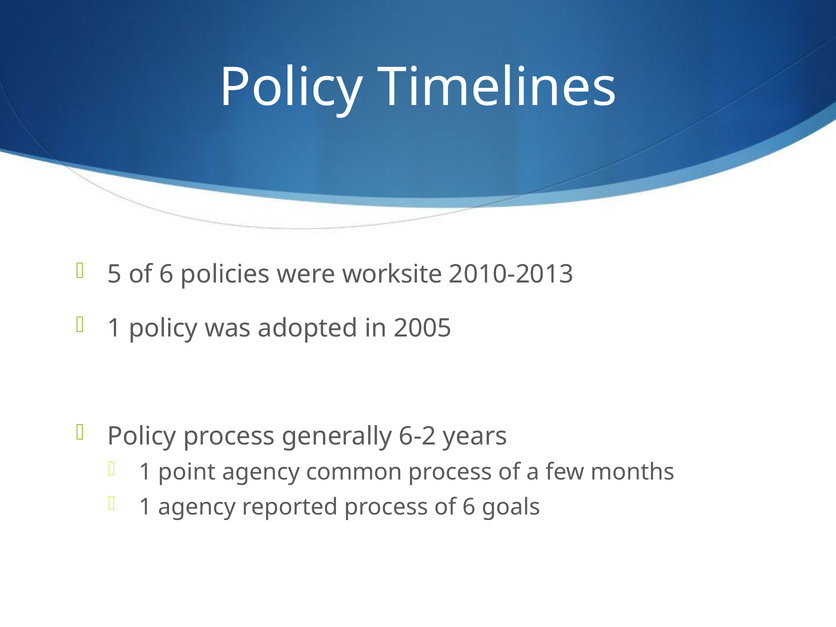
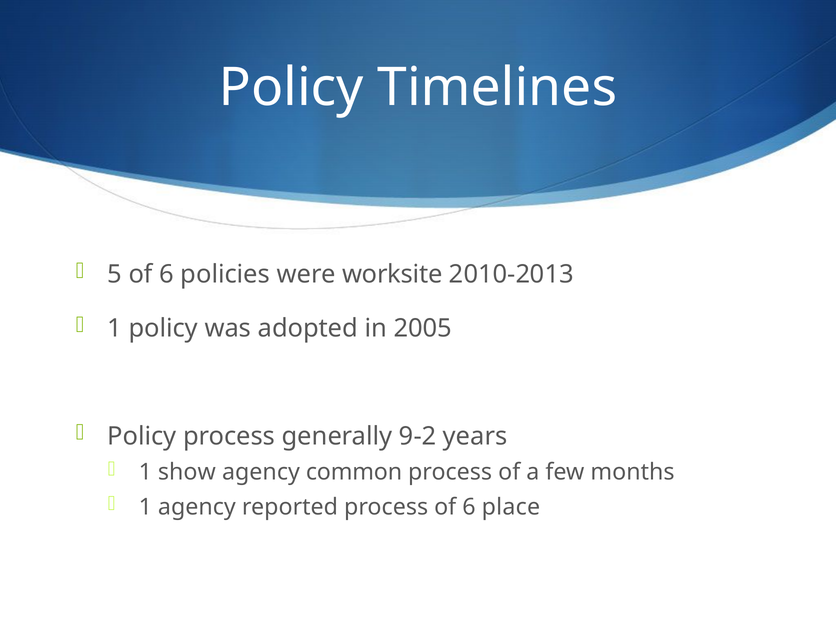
6-2: 6-2 -> 9-2 (418, 436)
point: point -> show (187, 472)
goals: goals -> place (511, 507)
